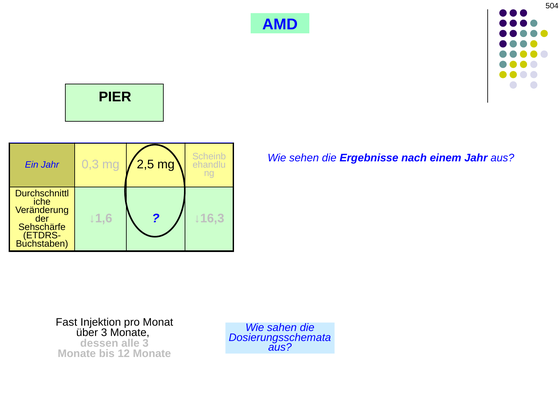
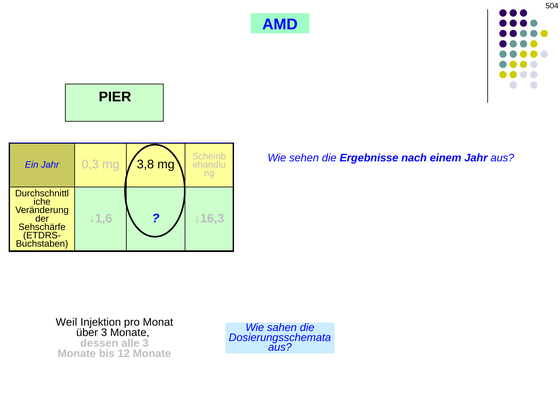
2,5: 2,5 -> 3,8 (145, 164)
Fast: Fast -> Weil (66, 322)
